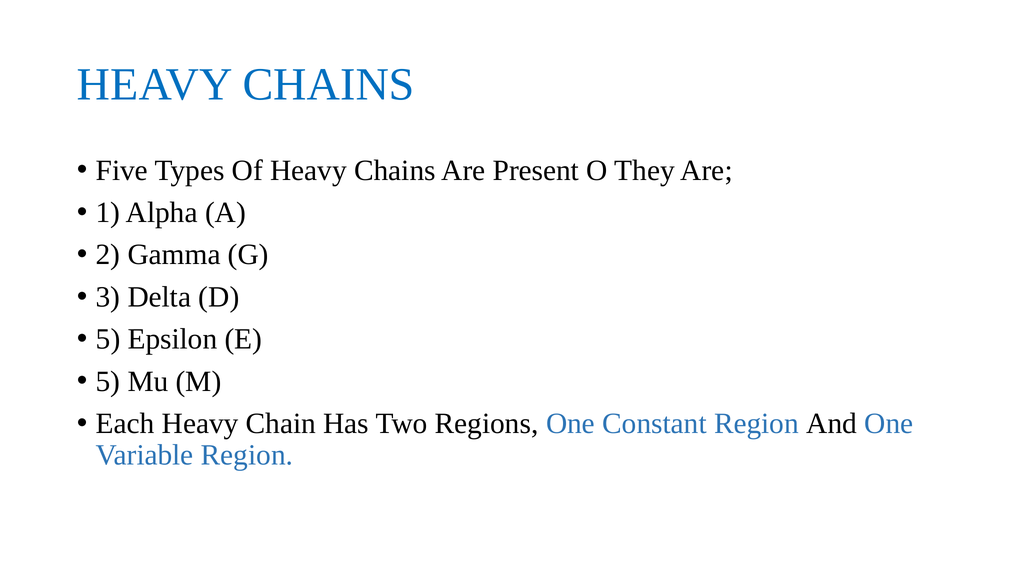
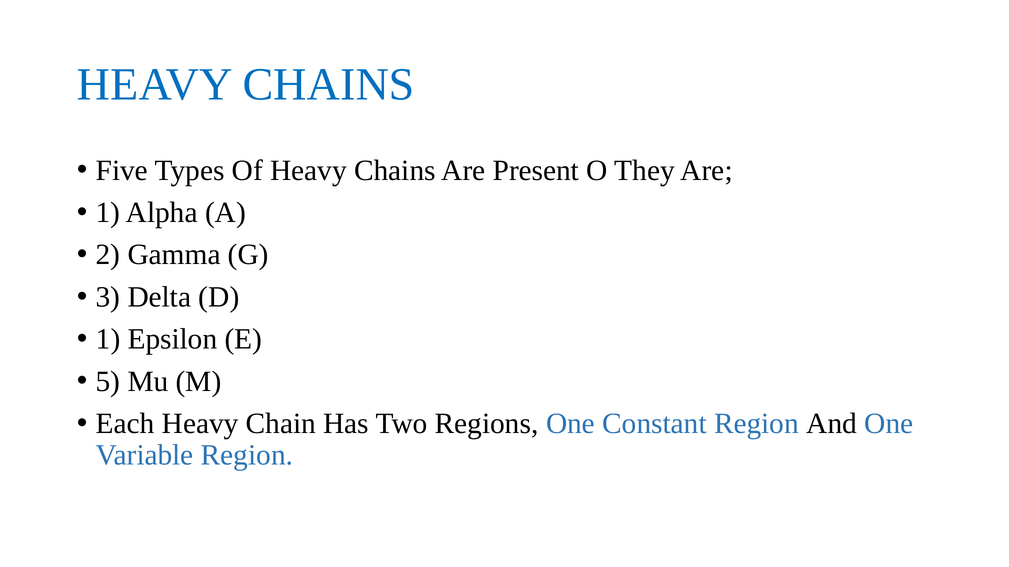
5: 5 -> 1 (108, 340)
